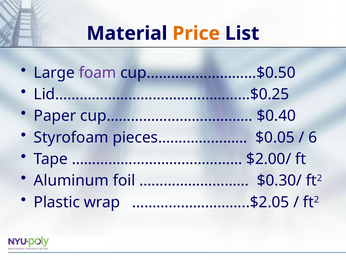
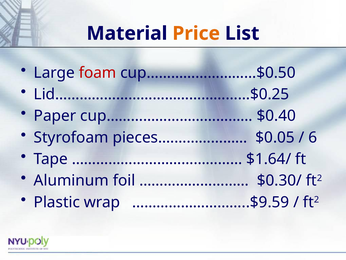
foam colour: purple -> red (98, 73)
$2.00/: $2.00/ -> $1.64/ (269, 159)
………………………..$2.05: ………………………..$2.05 -> ………………………..$9.59 (211, 202)
